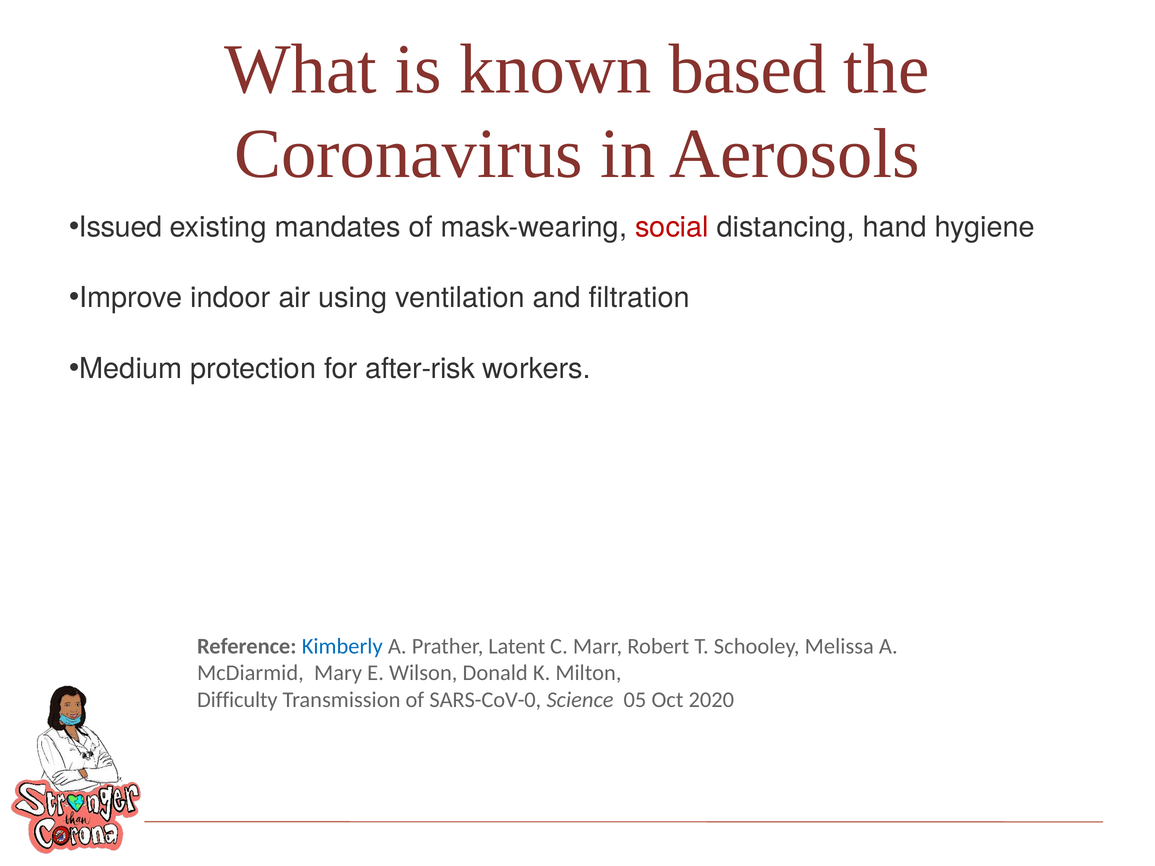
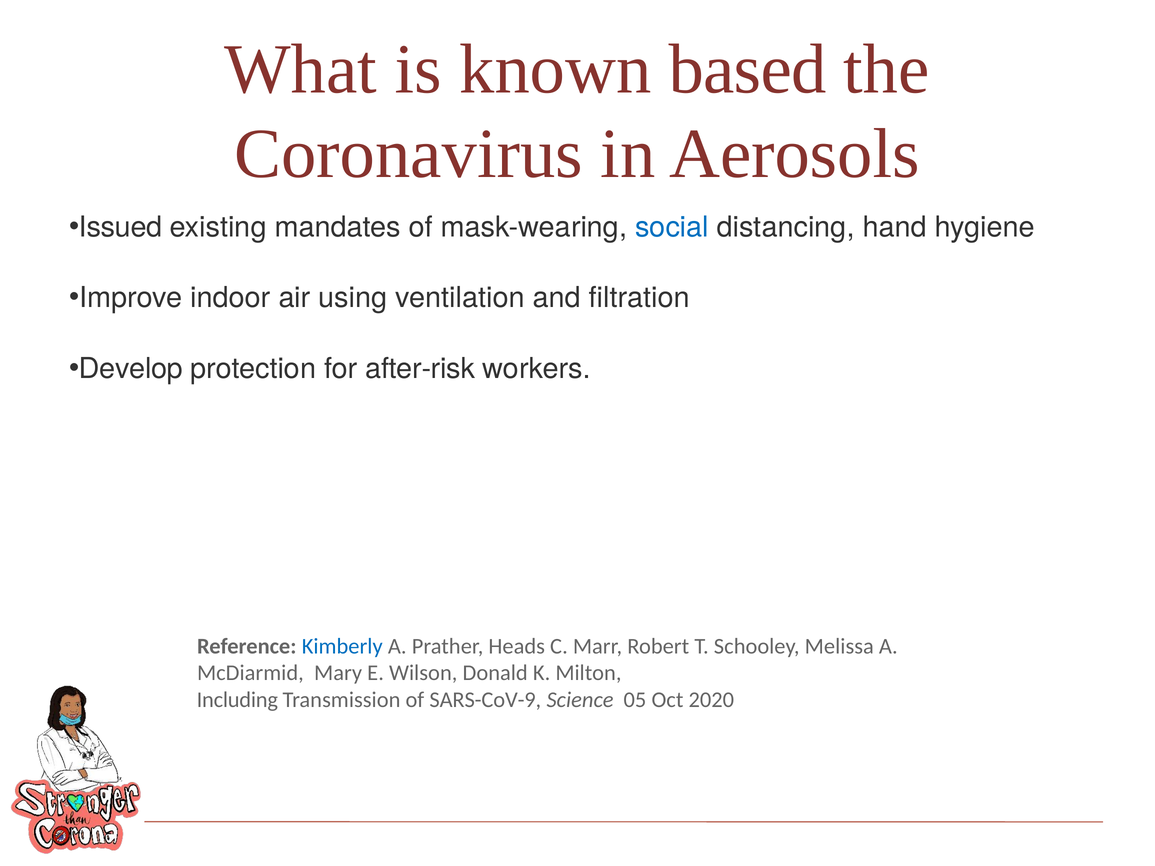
social colour: red -> blue (672, 227)
Medium: Medium -> Develop (131, 369)
Latent: Latent -> Heads (517, 646)
Difficulty: Difficulty -> Including (237, 700)
SARS-CoV-0: SARS-CoV-0 -> SARS-CoV-9 (485, 700)
